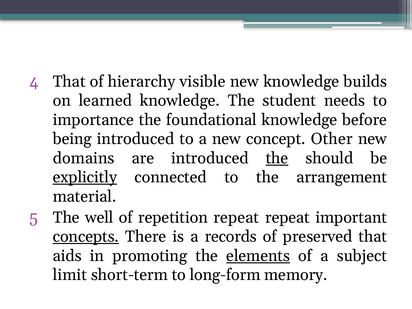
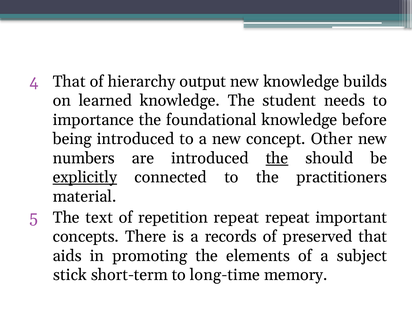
visible: visible -> output (203, 81)
domains: domains -> numbers (84, 158)
arrangement: arrangement -> practitioners (342, 177)
well: well -> text (99, 217)
concepts underline: present -> none (86, 237)
elements underline: present -> none (258, 256)
limit: limit -> stick (70, 275)
long-form: long-form -> long-time (225, 275)
